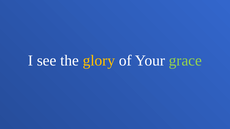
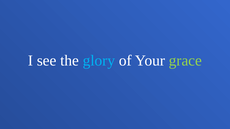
glory colour: yellow -> light blue (99, 61)
